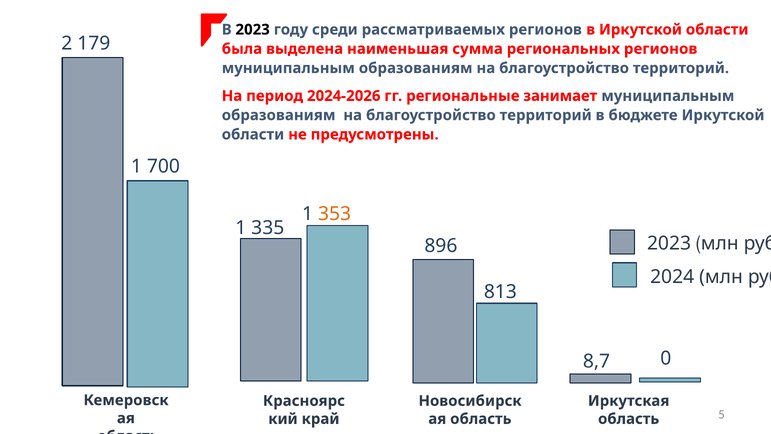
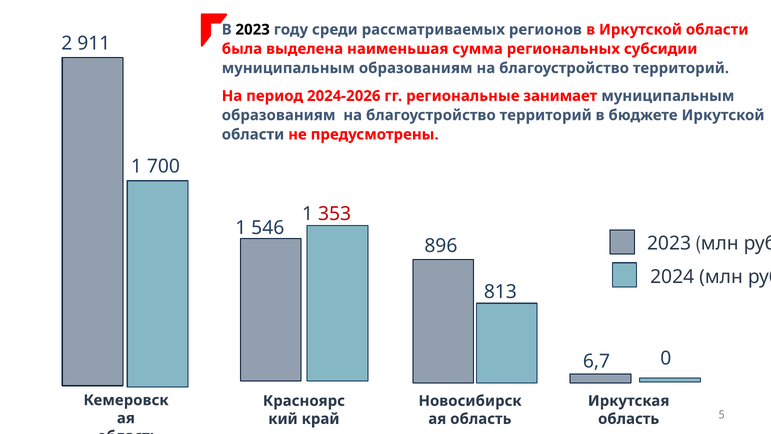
179: 179 -> 911 (94, 43)
региональных регионов: регионов -> субсидии (661, 49)
353 colour: orange -> red (335, 214)
335: 335 -> 546 (268, 228)
8,7: 8,7 -> 6,7 (597, 361)
